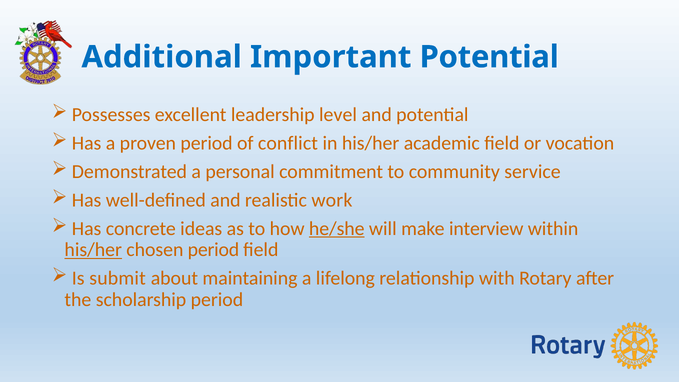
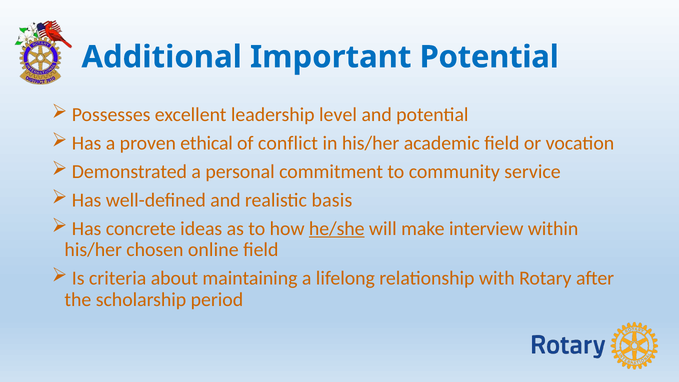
proven period: period -> ethical (207, 143)
work: work -> basis (332, 200)
his/her underline: present -> none (93, 250)
chosen period: period -> online (213, 250)
submit: submit -> criteria (118, 278)
